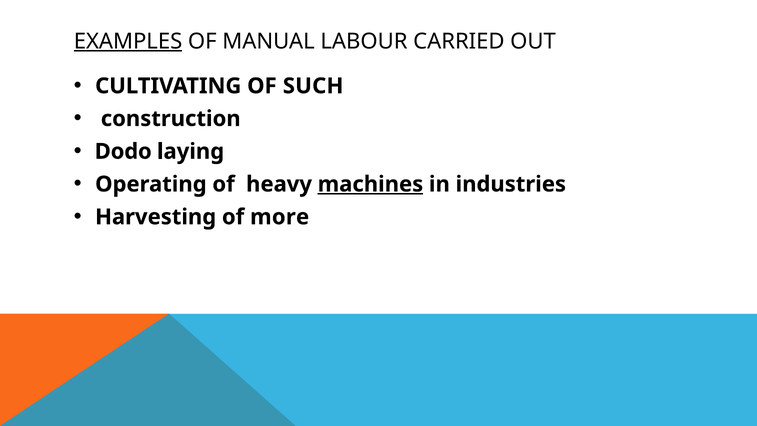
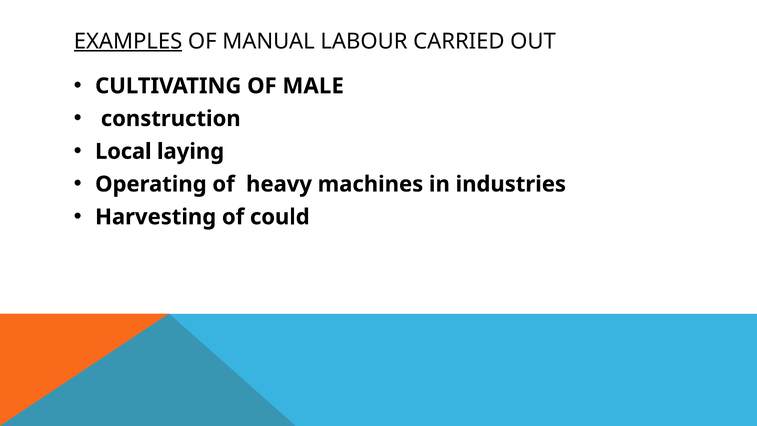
SUCH: SUCH -> MALE (313, 86)
Dodo: Dodo -> Local (123, 151)
machines underline: present -> none (370, 184)
more: more -> could (280, 217)
